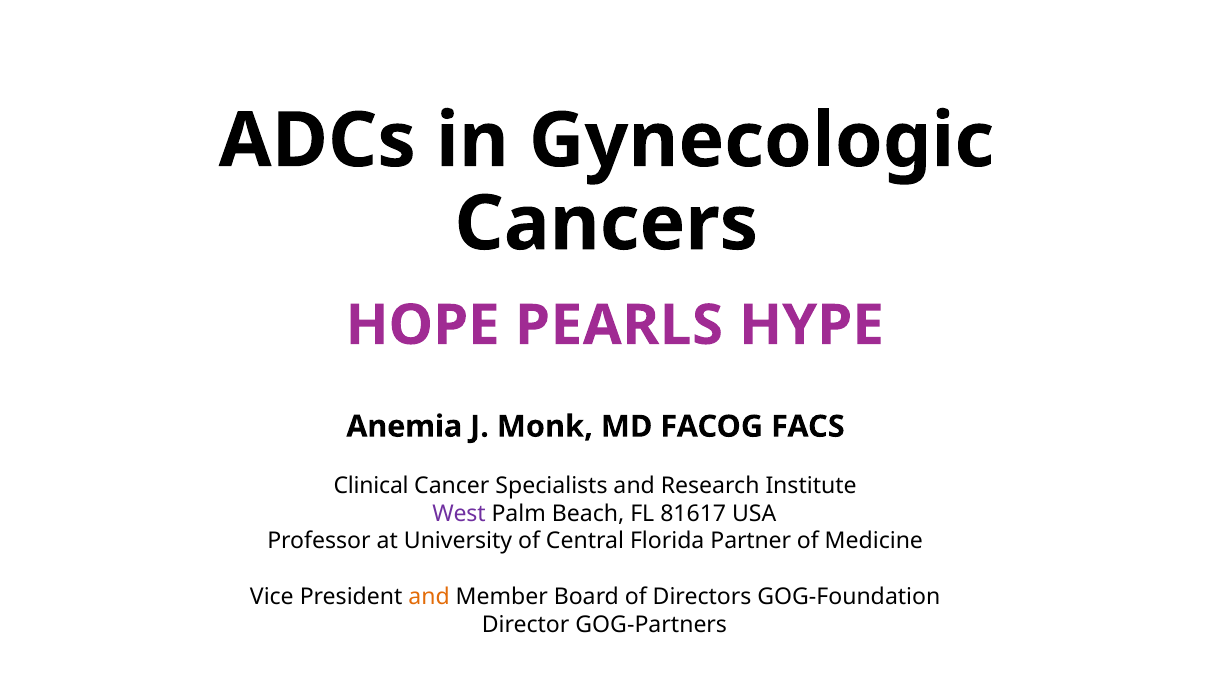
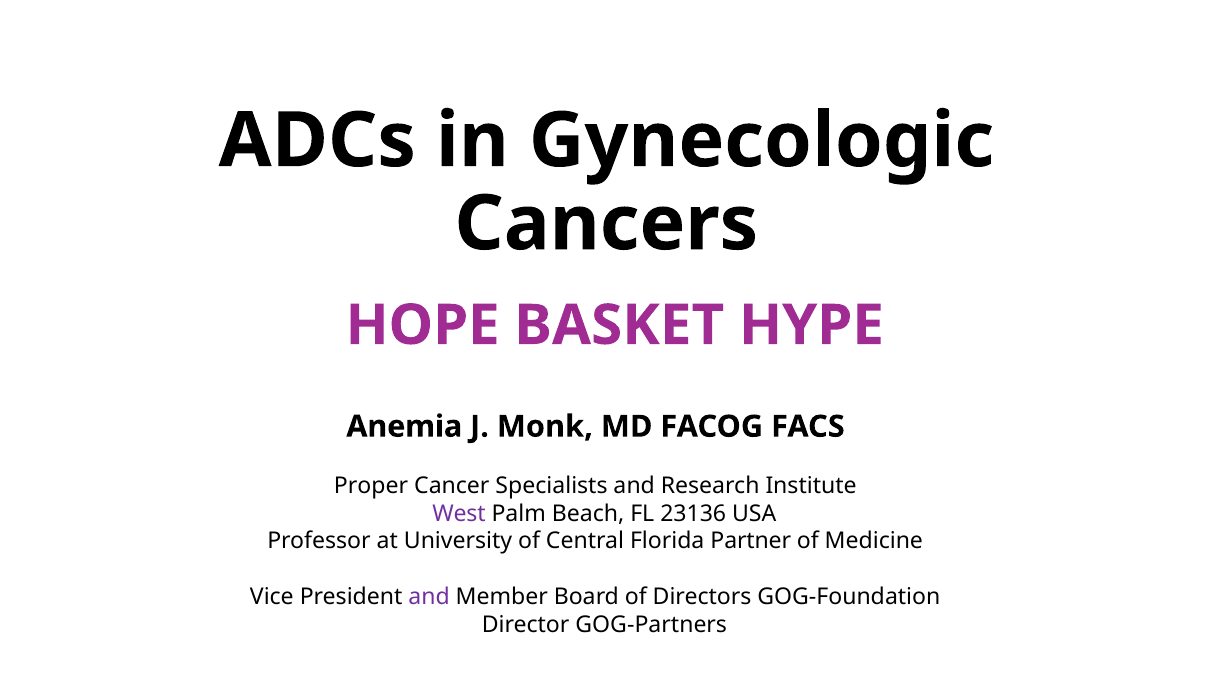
PEARLS: PEARLS -> BASKET (619, 325)
Clinical: Clinical -> Proper (371, 486)
81617: 81617 -> 23136 (693, 514)
and colour: orange -> purple (429, 597)
